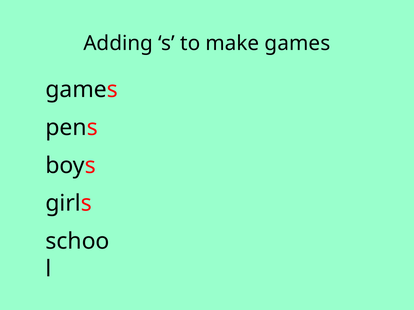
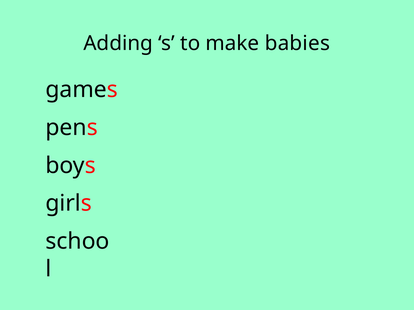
make games: games -> babies (297, 43)
